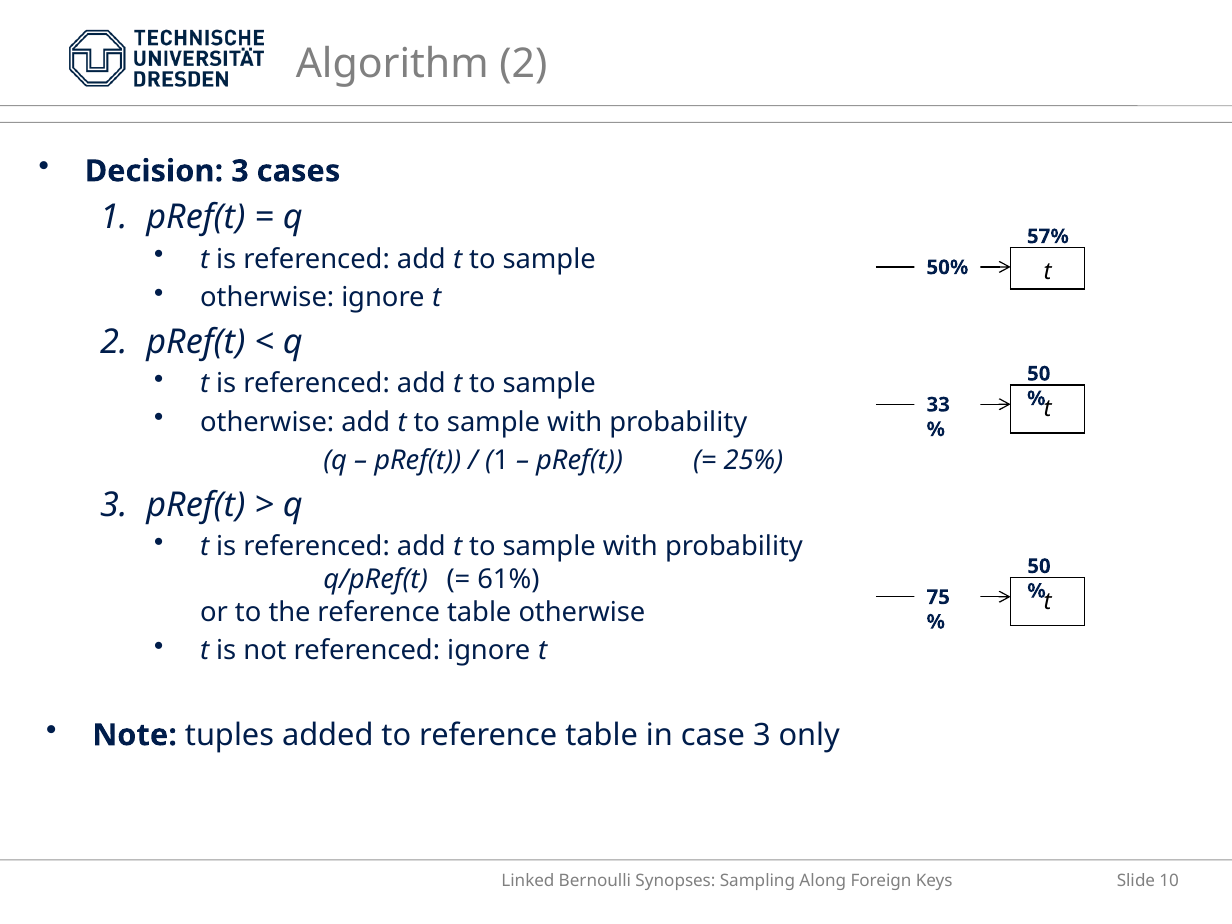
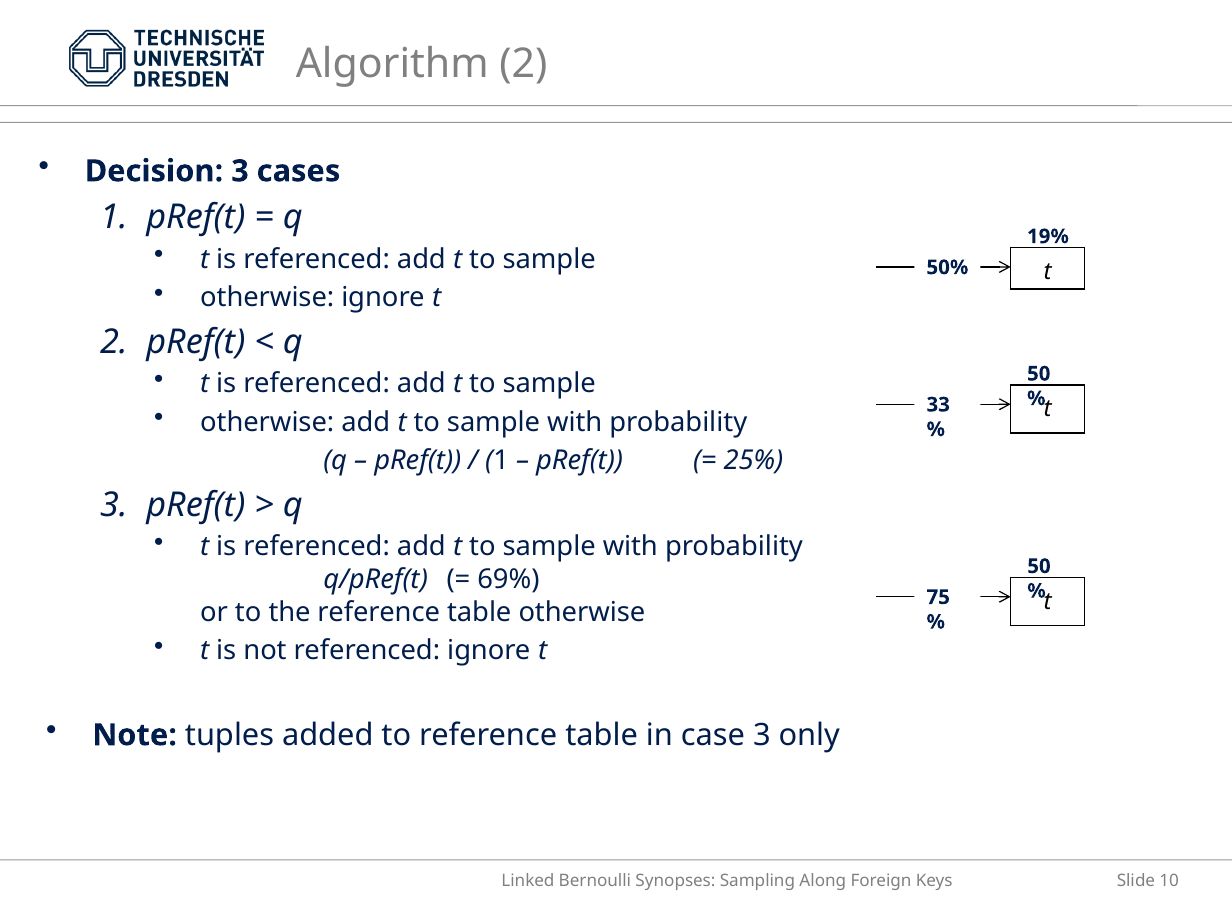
57%: 57% -> 19% (1048, 236)
61%: 61% -> 69% (508, 580)
